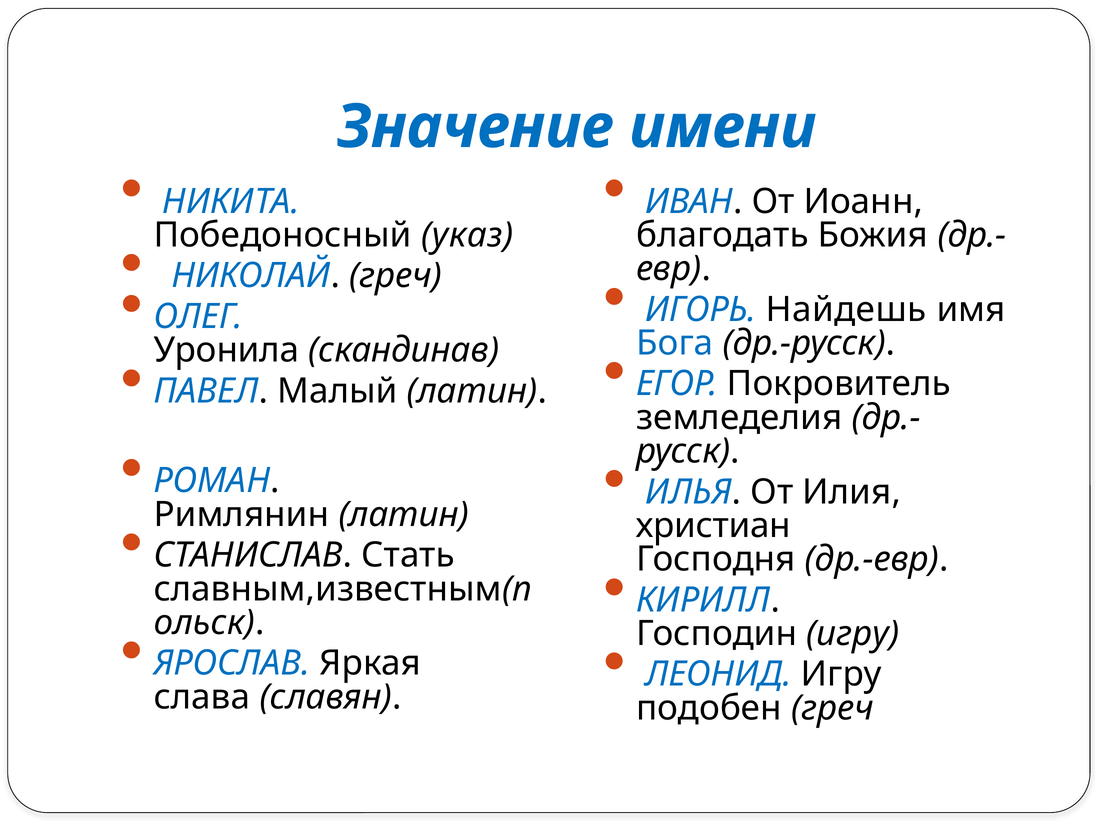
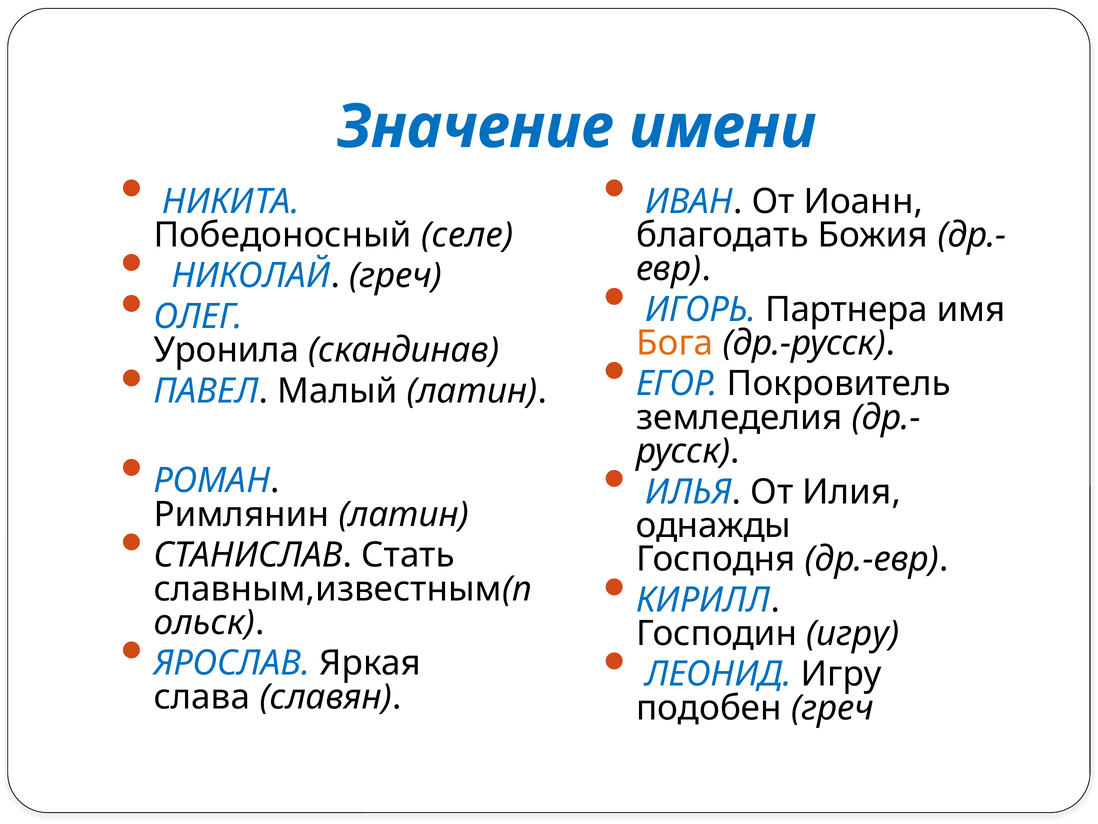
указ: указ -> селе (467, 235)
Найдешь: Найдешь -> Партнера (846, 309)
Бога colour: blue -> orange (675, 343)
христиан: христиан -> однажды (713, 525)
